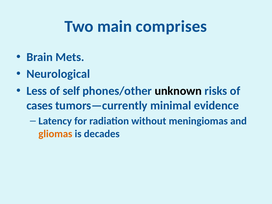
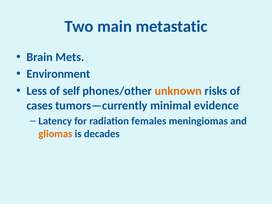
comprises: comprises -> metastatic (172, 26)
Neurological: Neurological -> Environment (58, 74)
unknown colour: black -> orange (178, 91)
without: without -> females (149, 121)
